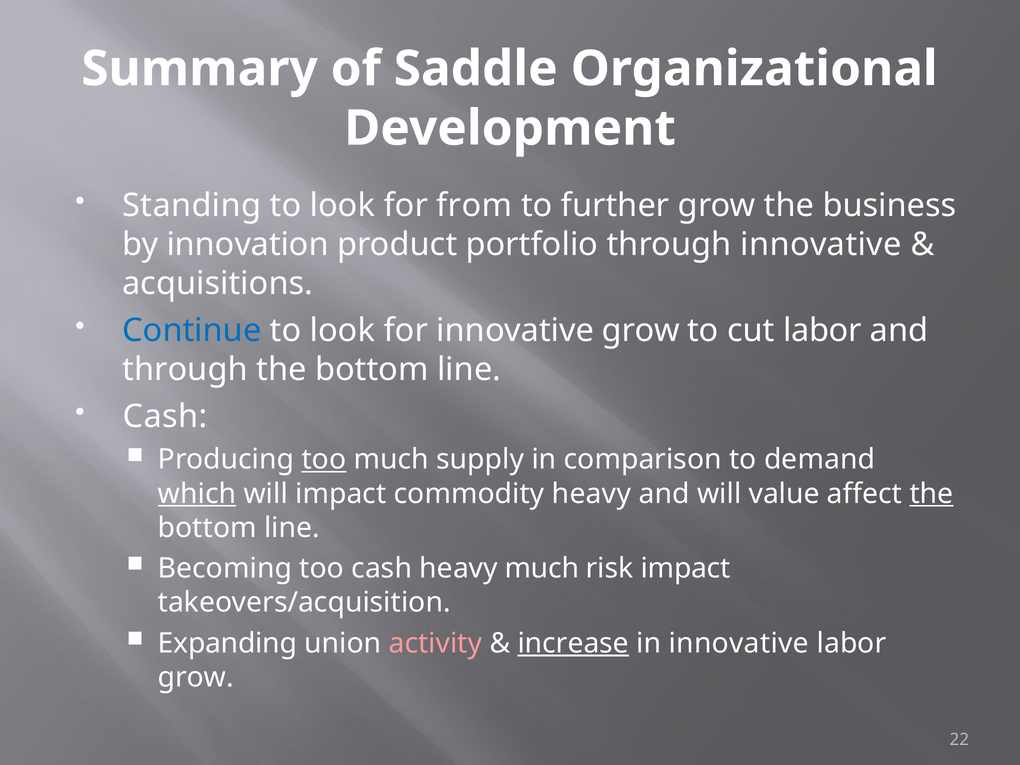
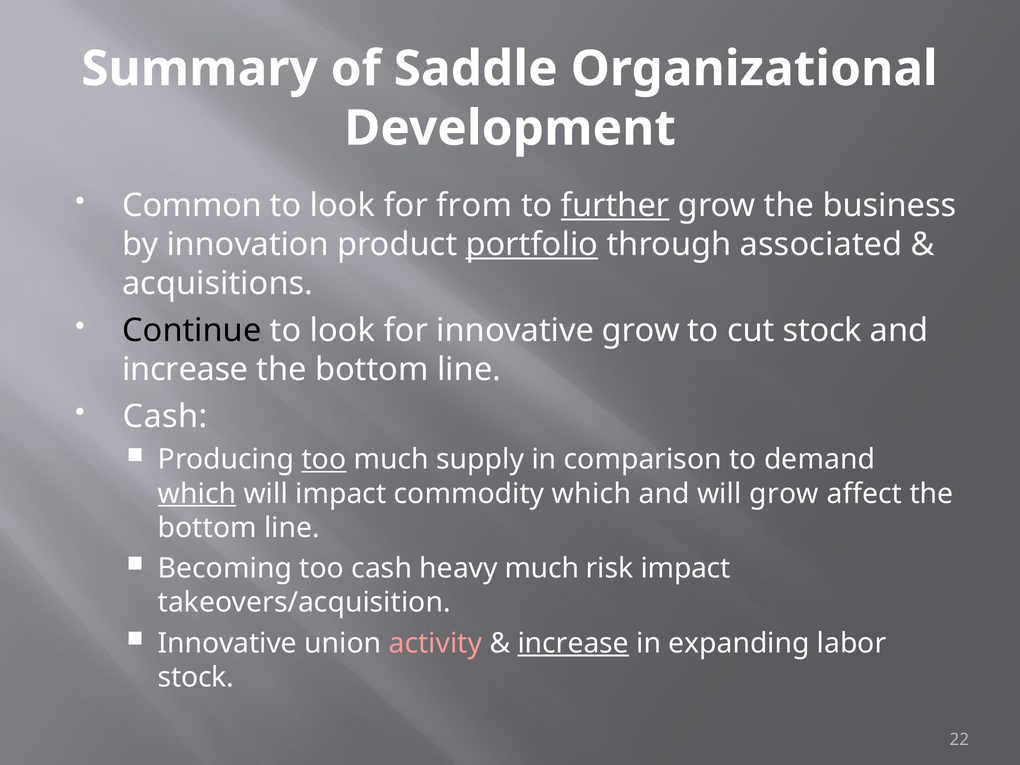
Standing: Standing -> Common (192, 205)
further underline: none -> present (615, 205)
portfolio underline: none -> present (532, 244)
through innovative: innovative -> associated (821, 244)
Continue colour: blue -> black (192, 331)
cut labor: labor -> stock (822, 331)
through: through -> increase (185, 370)
commodity heavy: heavy -> which (591, 494)
will value: value -> grow (784, 494)
the underline: present -> none (931, 494)
Expanding: Expanding -> Innovative (227, 643)
in innovative: innovative -> expanding (739, 643)
grow: grow -> stock (196, 677)
